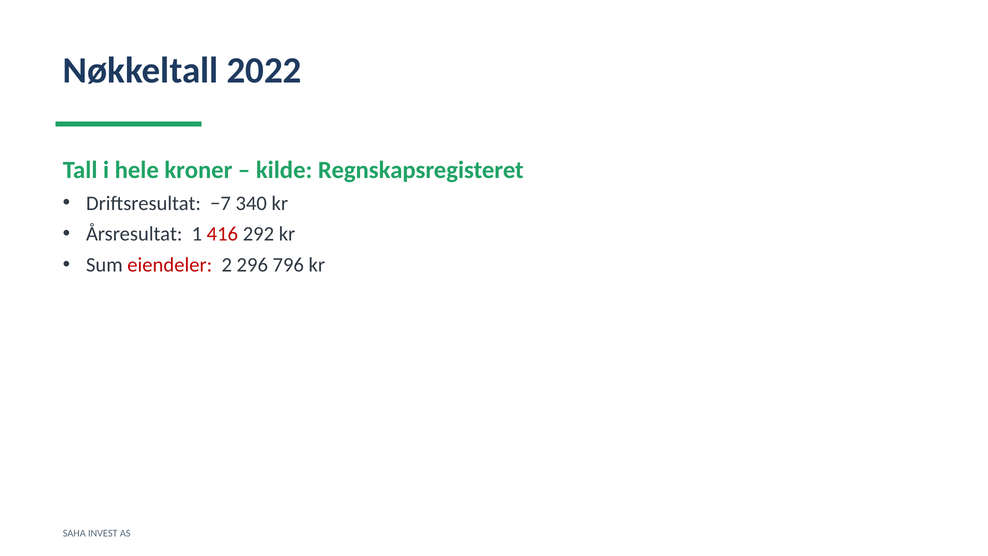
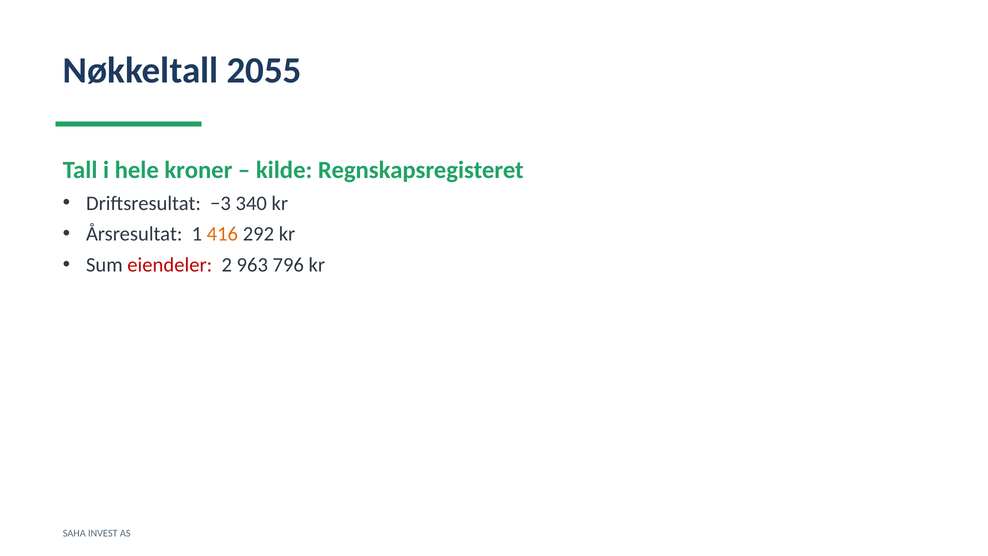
2022: 2022 -> 2055 (264, 71)
−7: −7 -> −3 (221, 203)
416 colour: red -> orange (222, 234)
296: 296 -> 963 (252, 265)
